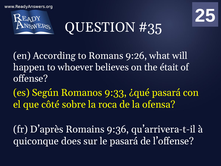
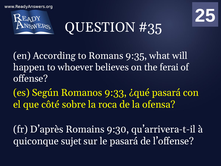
9:26: 9:26 -> 9:35 (136, 56)
était: était -> ferai (169, 67)
9:36: 9:36 -> 9:30 (118, 129)
does: does -> sujet (71, 141)
